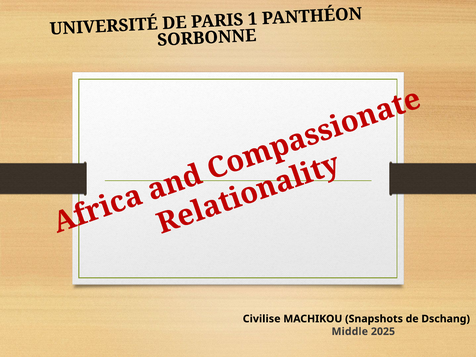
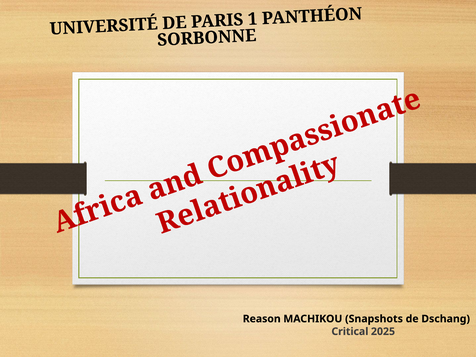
Civilise: Civilise -> Reason (262, 319)
Middle: Middle -> Critical (350, 332)
